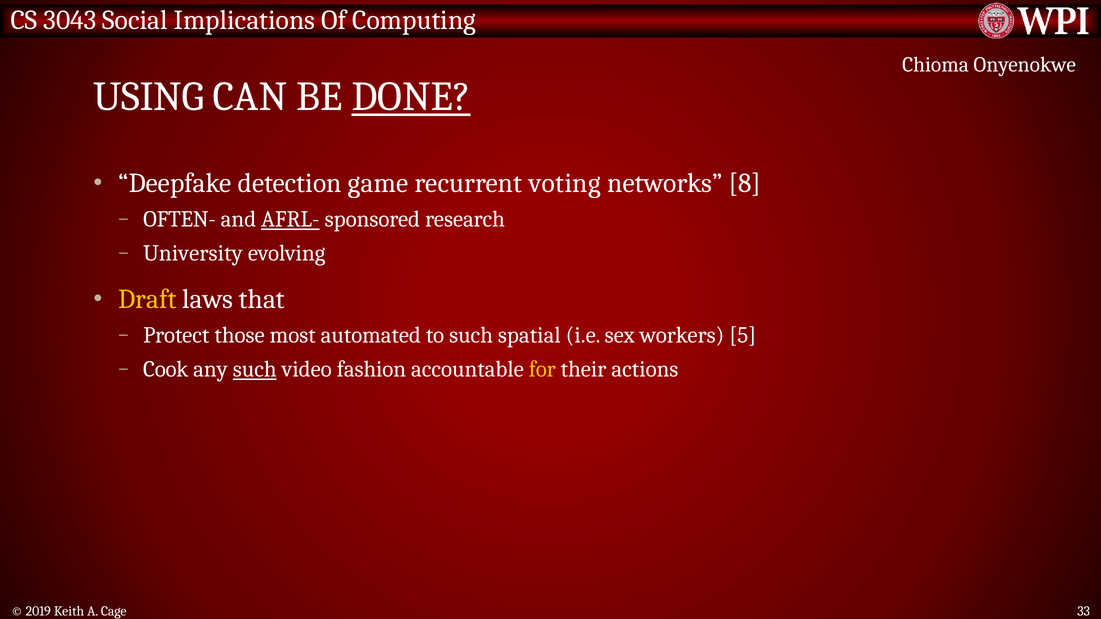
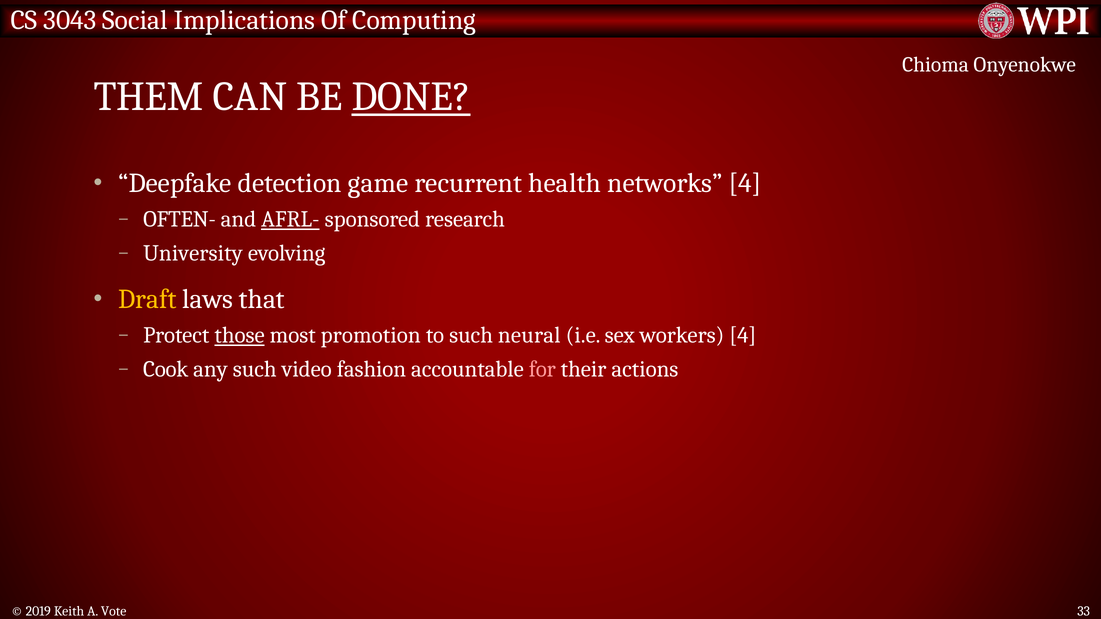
USING: USING -> THEM (149, 97)
voting: voting -> health (565, 183)
networks 8: 8 -> 4 (745, 183)
those underline: none -> present (240, 336)
automated: automated -> promotion (371, 336)
spatial: spatial -> neural (529, 336)
workers 5: 5 -> 4 (743, 336)
such underline: present -> none (255, 370)
for colour: yellow -> pink (542, 370)
Cage: Cage -> Vote (114, 611)
